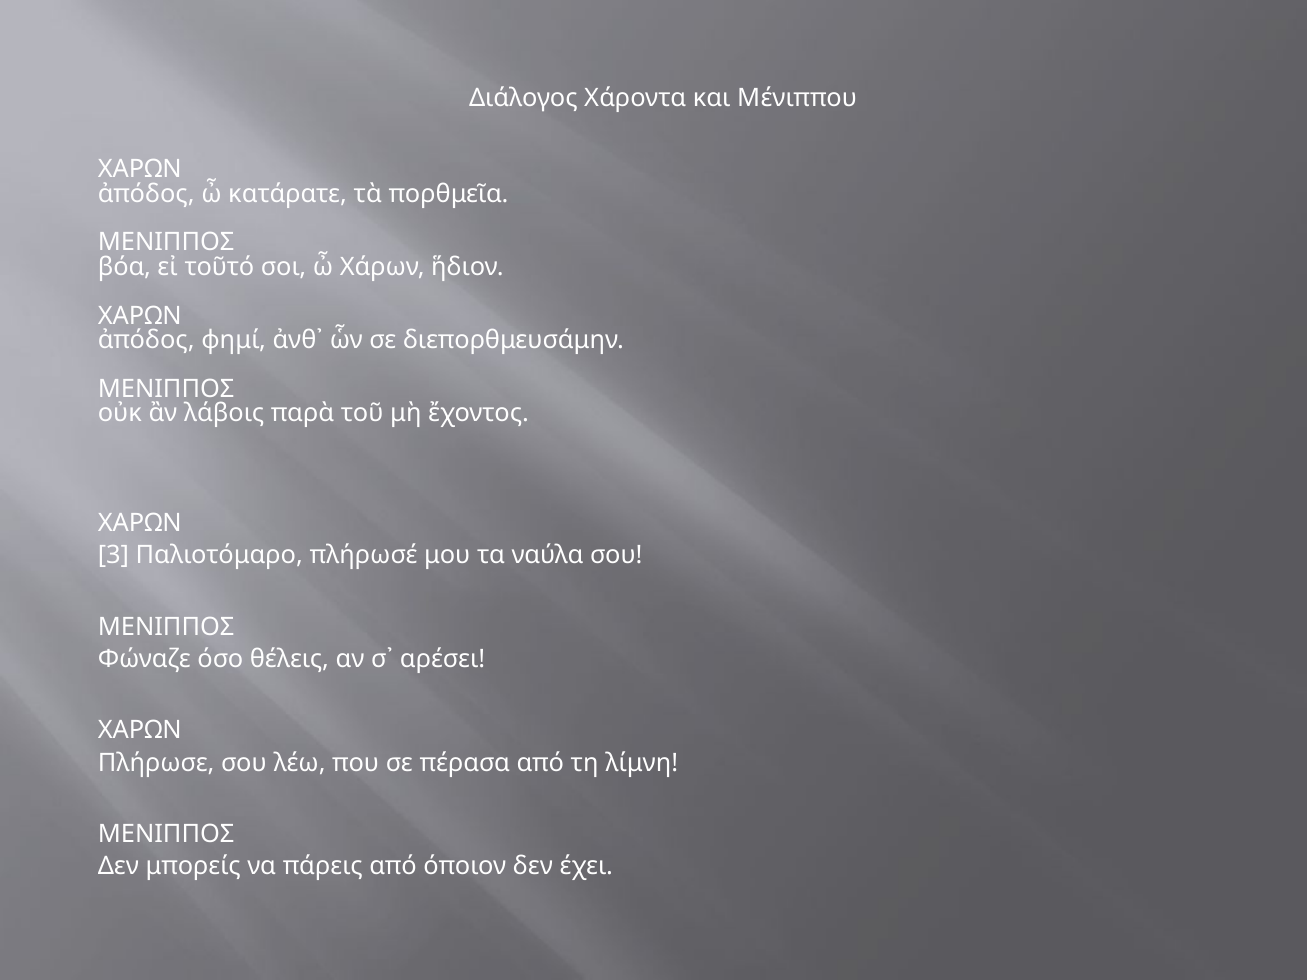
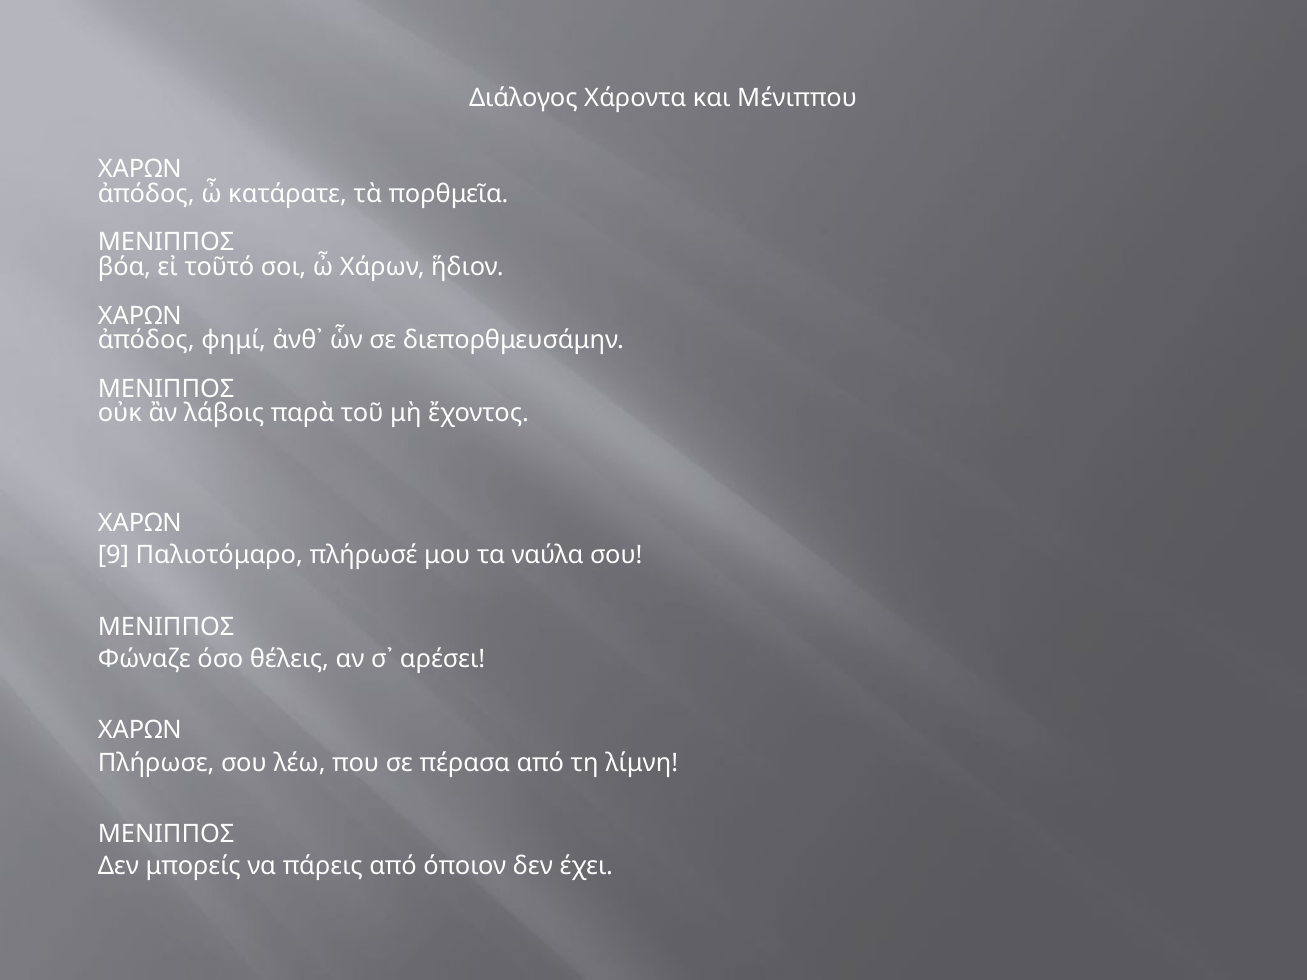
3: 3 -> 9 (113, 556)
